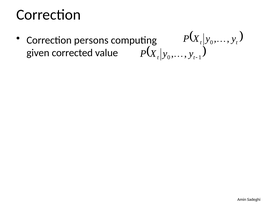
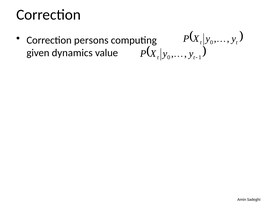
corrected: corrected -> dynamics (72, 53)
